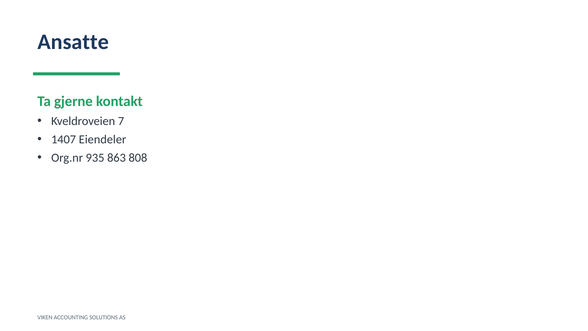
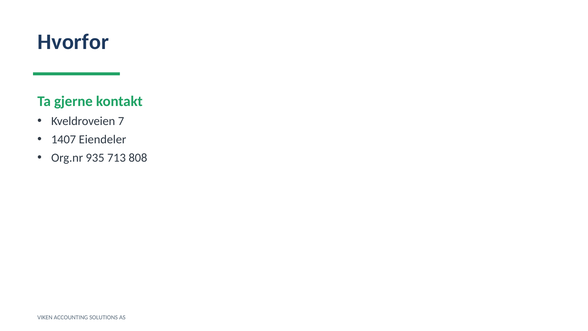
Ansatte: Ansatte -> Hvorfor (73, 42)
863: 863 -> 713 (116, 158)
